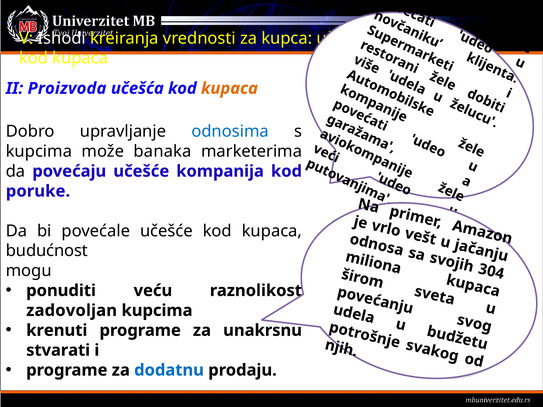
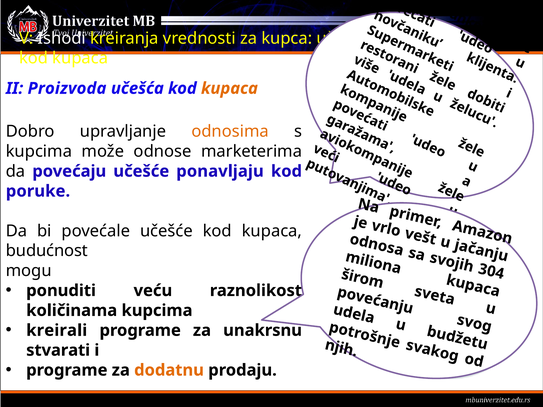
odnosima colour: blue -> orange (230, 132)
banaka: banaka -> odnose (163, 151)
kompanija: kompanija -> ponavljaju (220, 171)
zadovoljan: zadovoljan -> količinama (72, 311)
krenuti: krenuti -> kreirali (57, 331)
dodatnu colour: blue -> orange (169, 370)
